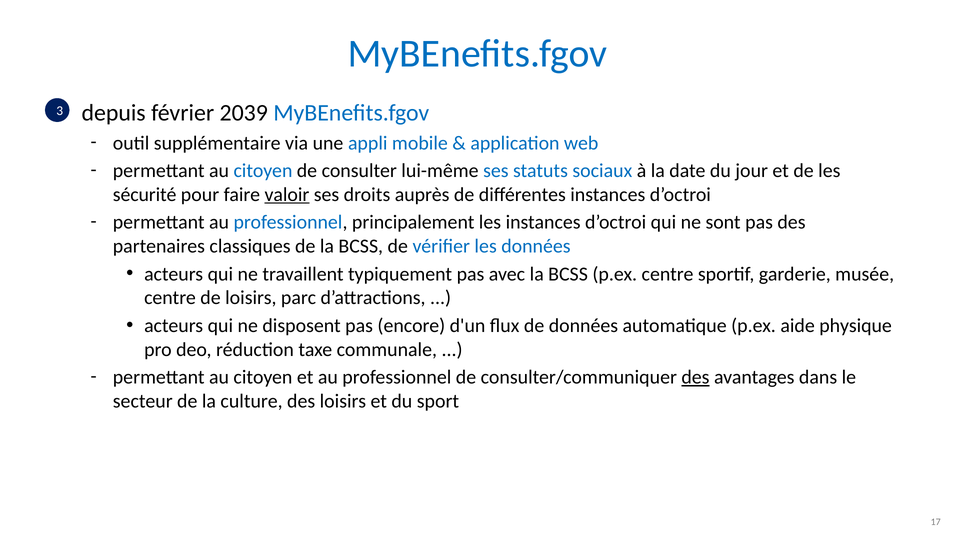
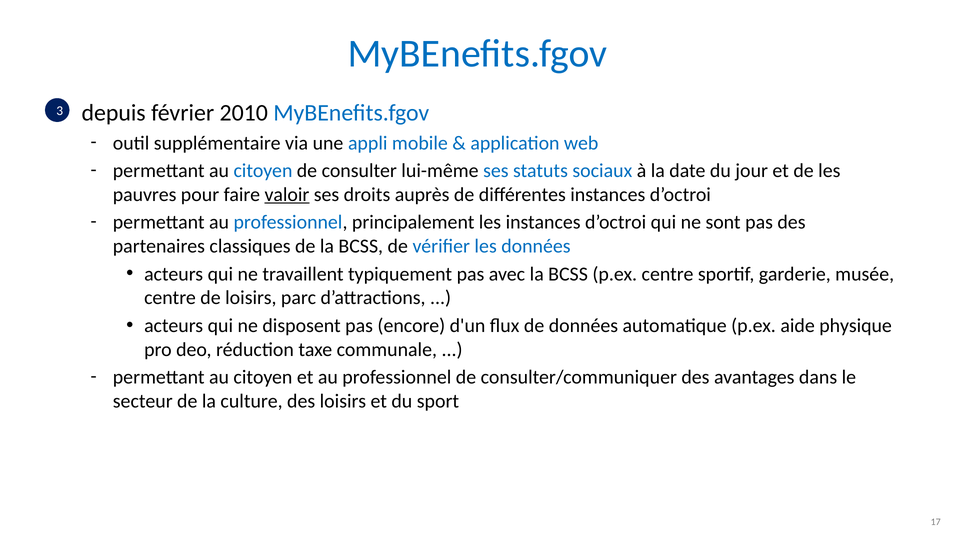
2039: 2039 -> 2010 (244, 113)
sécurité: sécurité -> pauvres (145, 195)
des underline: present -> none (695, 377)
